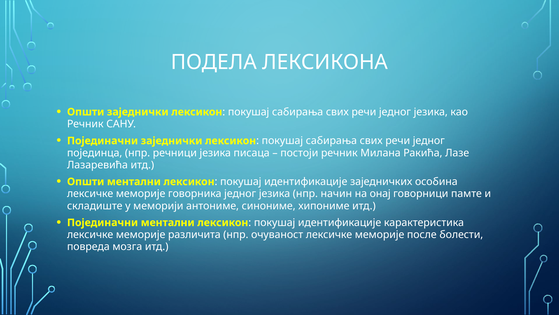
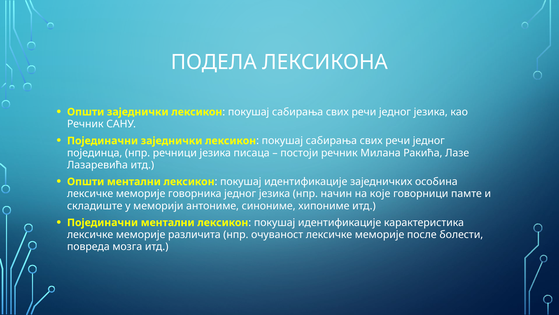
онај: онај -> које (380, 193)
